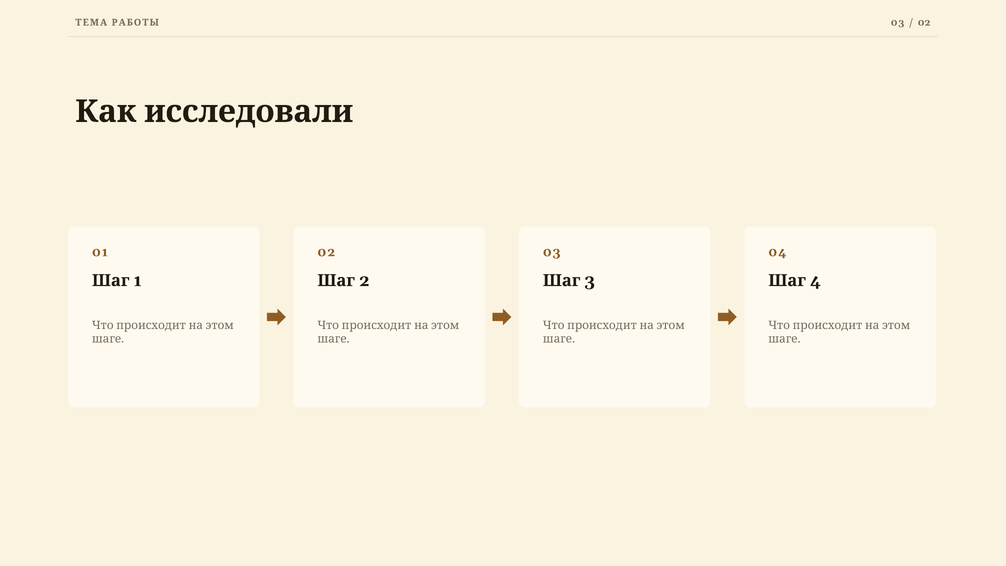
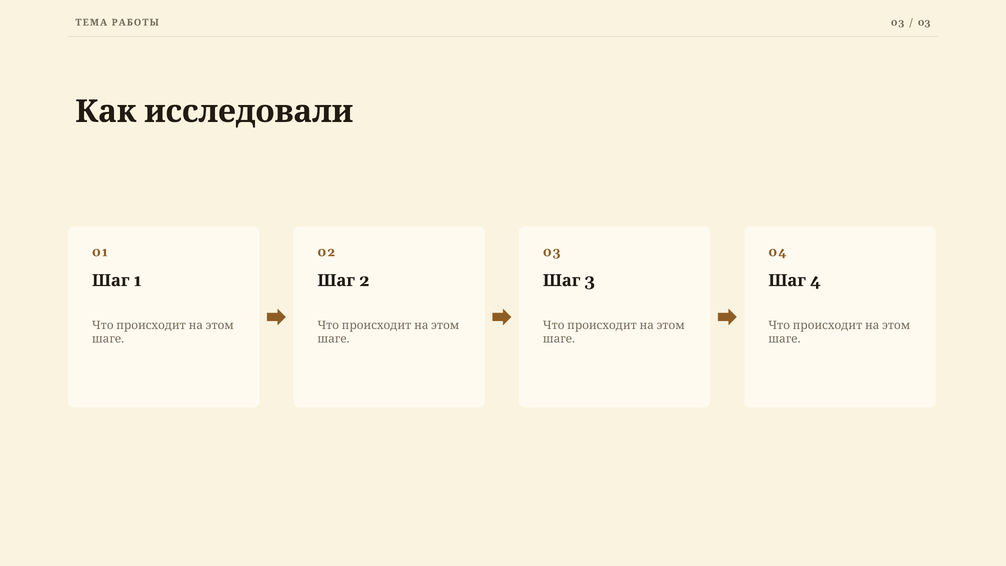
02: 02 -> 03 (924, 22)
